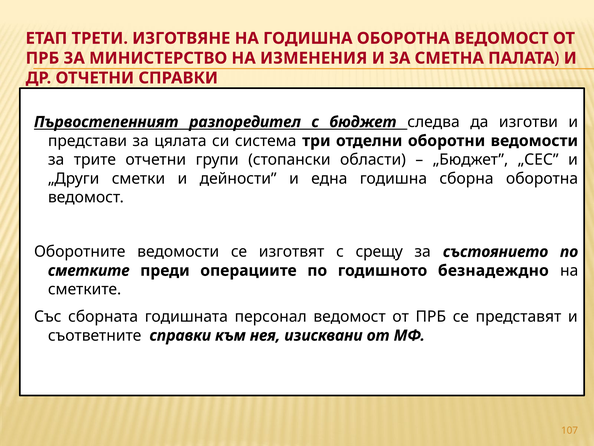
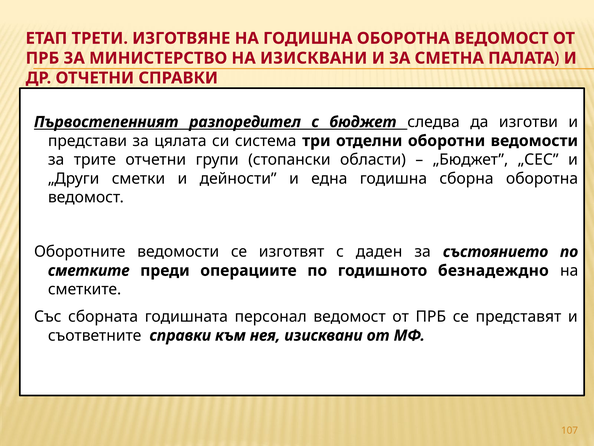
НА ИЗМЕНЕНИЯ: ИЗМЕНЕНИЯ -> ИЗИСКВАНИ (314, 58)
срещу: срещу -> даден (379, 252)
